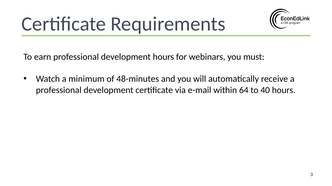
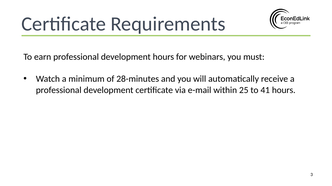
48-minutes: 48-minutes -> 28-minutes (138, 79)
64: 64 -> 25 (244, 90)
40: 40 -> 41 (265, 90)
